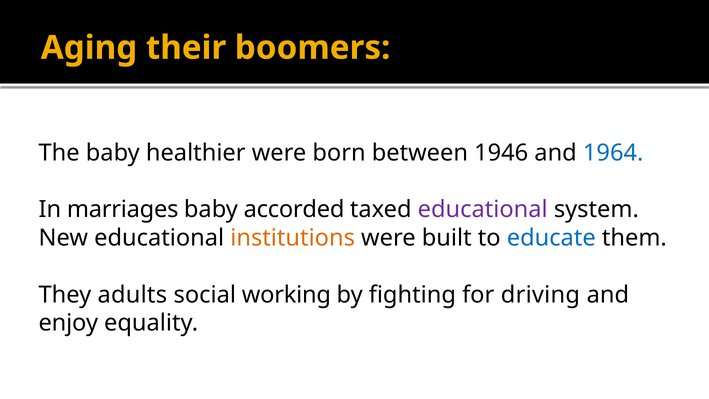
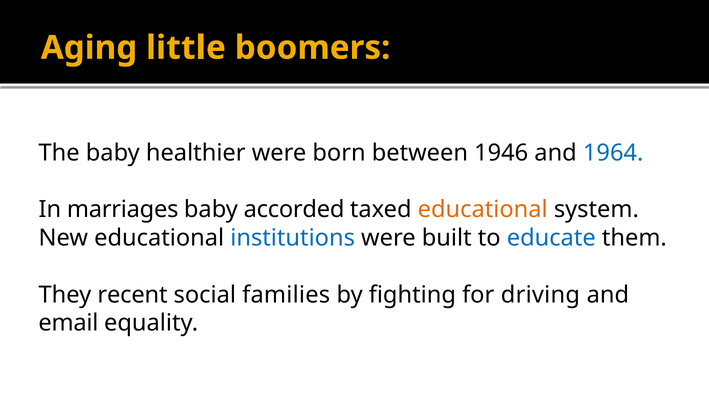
their: their -> little (186, 48)
educational colour: purple -> orange (483, 209)
institutions colour: orange -> blue (293, 238)
adults: adults -> recent (133, 295)
working: working -> families (286, 295)
enjoy: enjoy -> email (68, 323)
